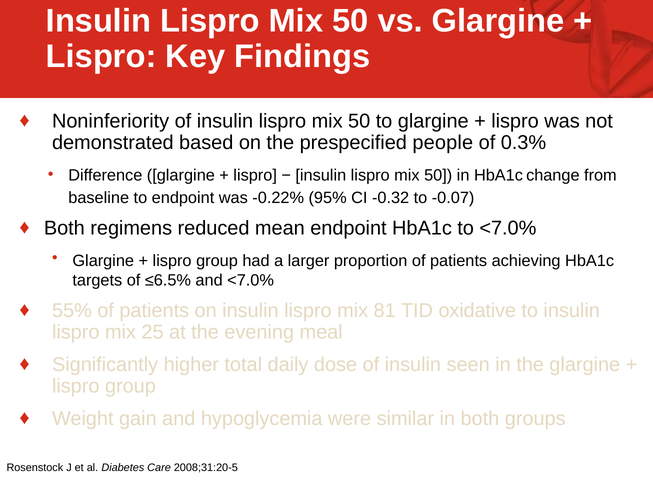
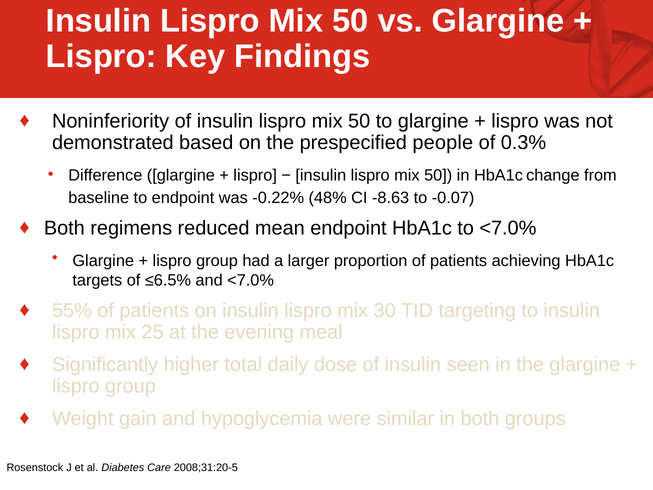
95%: 95% -> 48% (328, 198)
-0.32: -0.32 -> -8.63 (391, 198)
81: 81 -> 30 (385, 310)
oxidative: oxidative -> targeting (477, 310)
